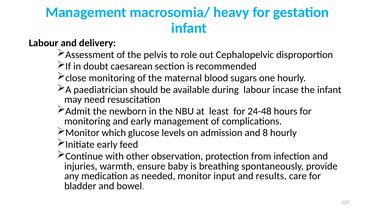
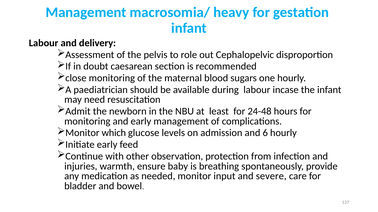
8: 8 -> 6 (265, 133)
results: results -> severe (271, 177)
